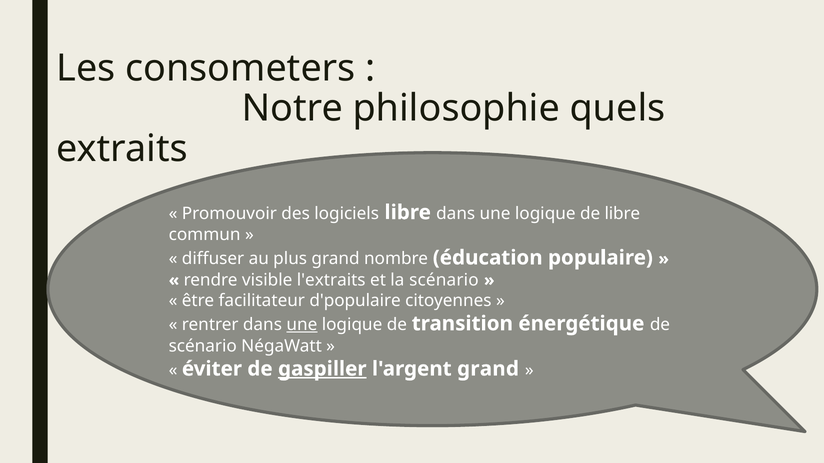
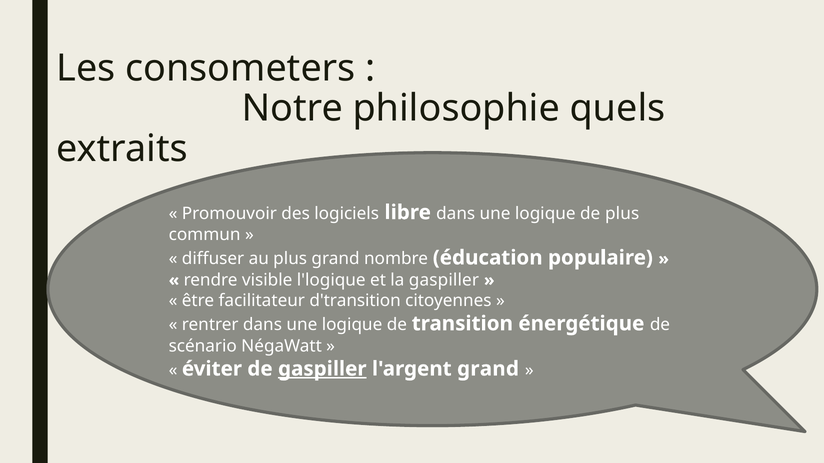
de libre: libre -> plus (622, 214)
l'extraits: l'extraits -> l'logique (331, 280)
la scénario: scénario -> gaspiller (444, 280)
d'populaire: d'populaire -> d'transition (355, 301)
une underline: present -> none (302, 325)
